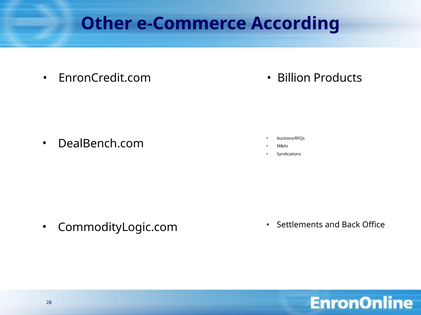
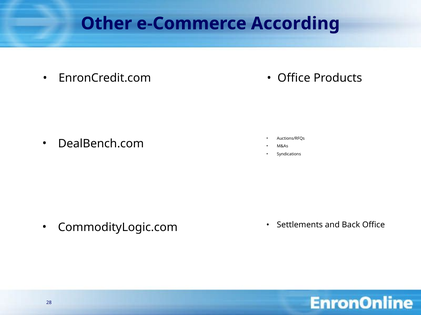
Billion: Billion -> Office (294, 78)
